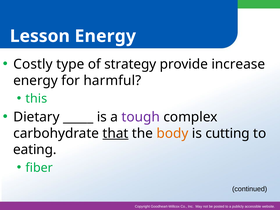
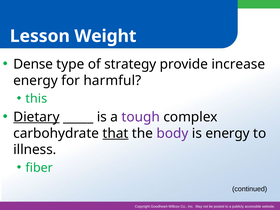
Lesson Energy: Energy -> Weight (105, 36)
Costly: Costly -> Dense (33, 64)
Dietary underline: none -> present (36, 117)
body colour: orange -> purple (172, 133)
is cutting: cutting -> energy (228, 133)
eating: eating -> illness (35, 150)
